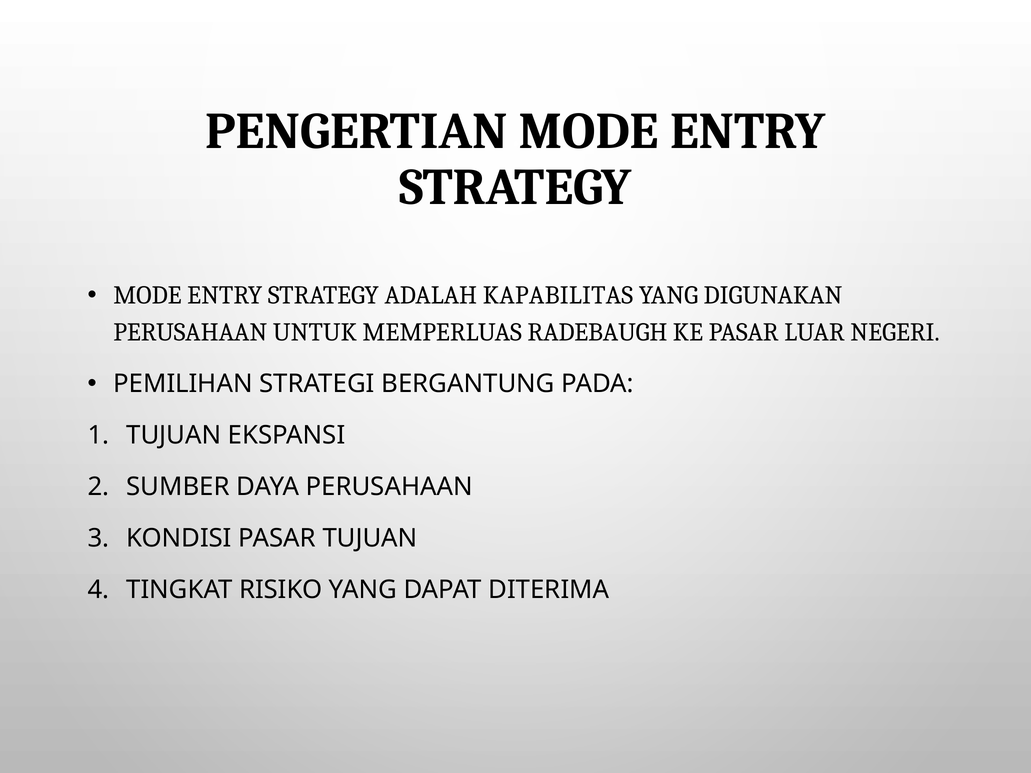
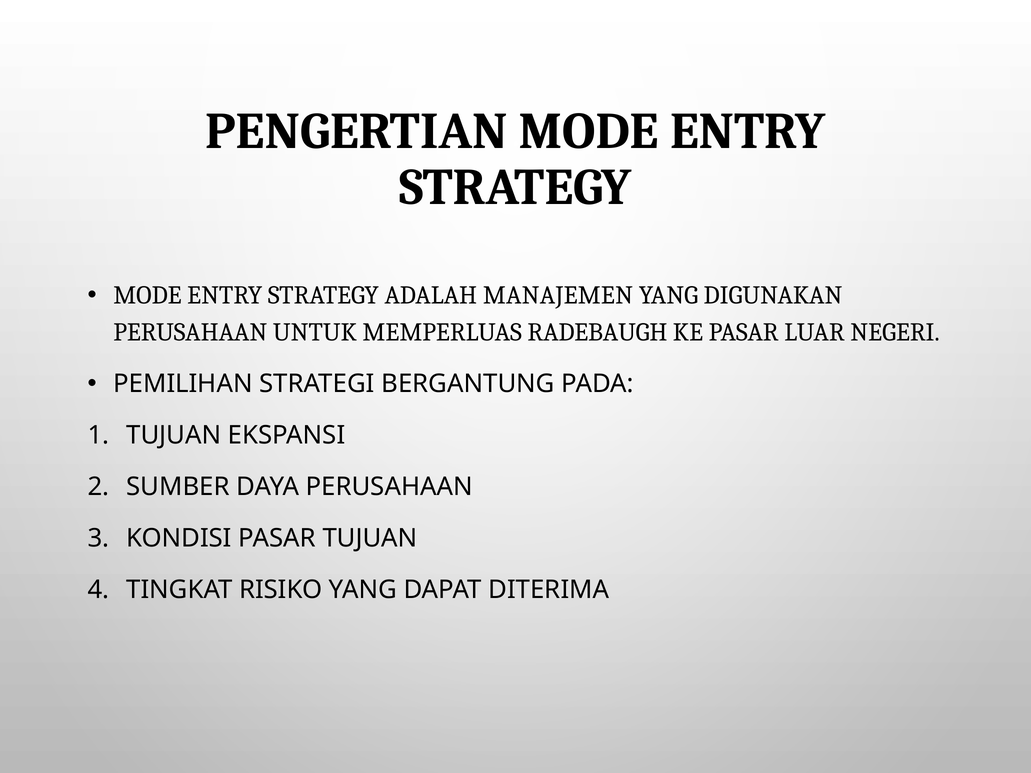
KAPABILITAS: KAPABILITAS -> MANAJEMEN (558, 295)
